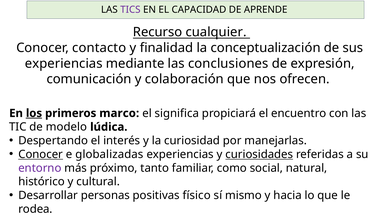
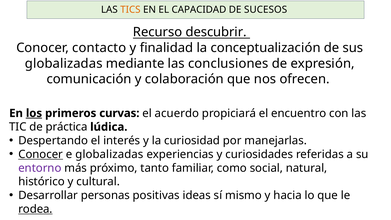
TICS colour: purple -> orange (130, 10)
APRENDE: APRENDE -> SUCESOS (266, 10)
cualquier: cualquier -> descubrir (216, 32)
experiencias: experiencias -> globalizadas (64, 63)
marco: marco -> curvas (119, 113)
significa: significa -> acuerdo (177, 113)
modelo: modelo -> práctica (67, 127)
curiosidades underline: present -> none (259, 154)
físico: físico -> ideas (197, 195)
rodea underline: none -> present (35, 209)
